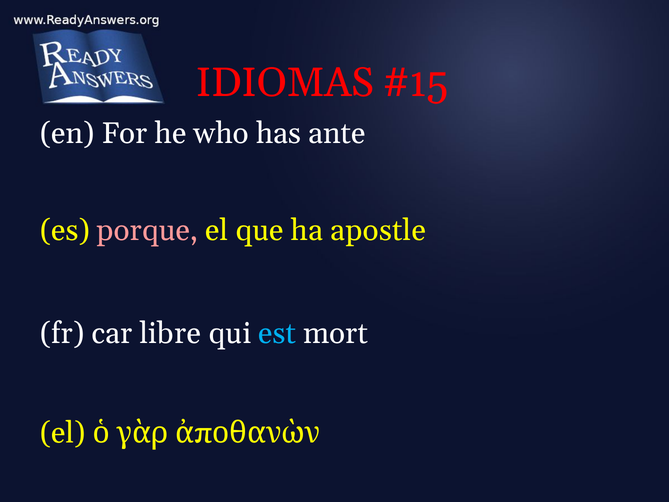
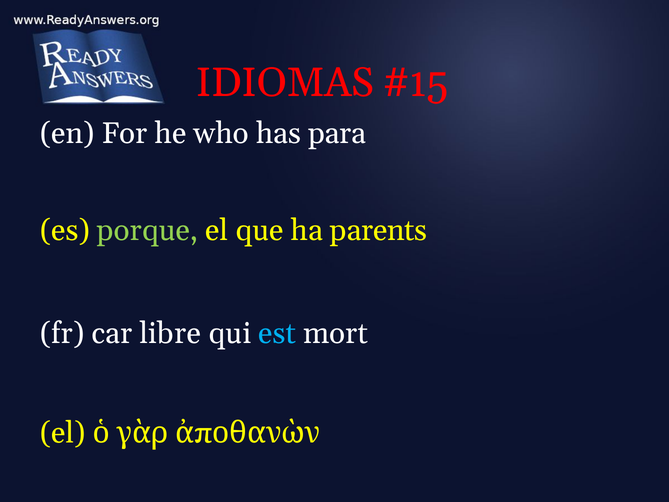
ante: ante -> para (337, 133)
porque colour: pink -> light green (148, 230)
apostle: apostle -> parents (379, 230)
